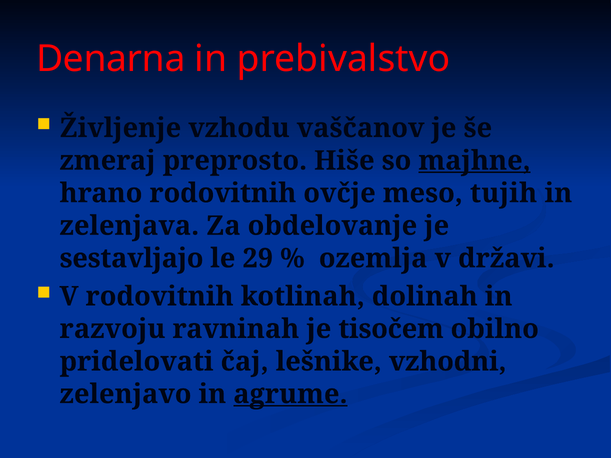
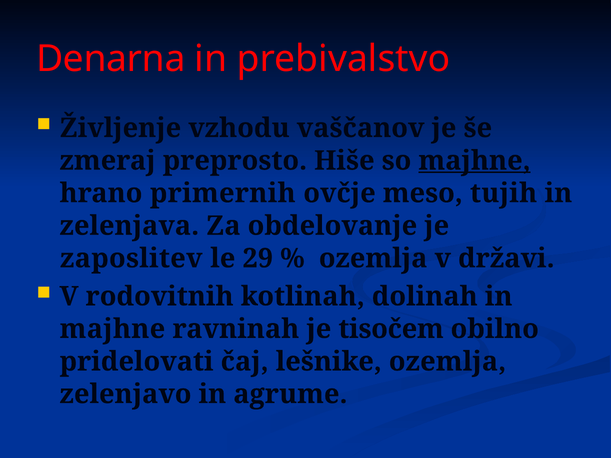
hrano rodovitnih: rodovitnih -> primernih (223, 193)
sestavljajo: sestavljajo -> zaposlitev (131, 259)
razvoju: razvoju -> majhne (112, 329)
lešnike vzhodni: vzhodni -> ozemlja (448, 362)
agrume underline: present -> none (290, 394)
